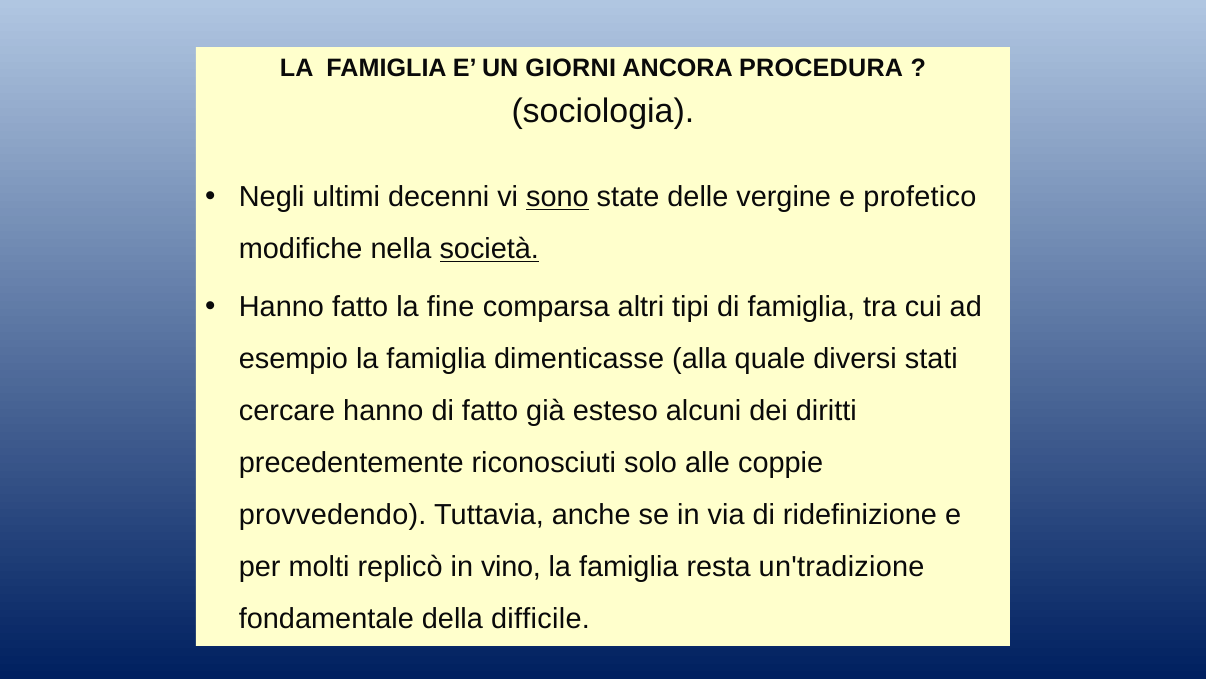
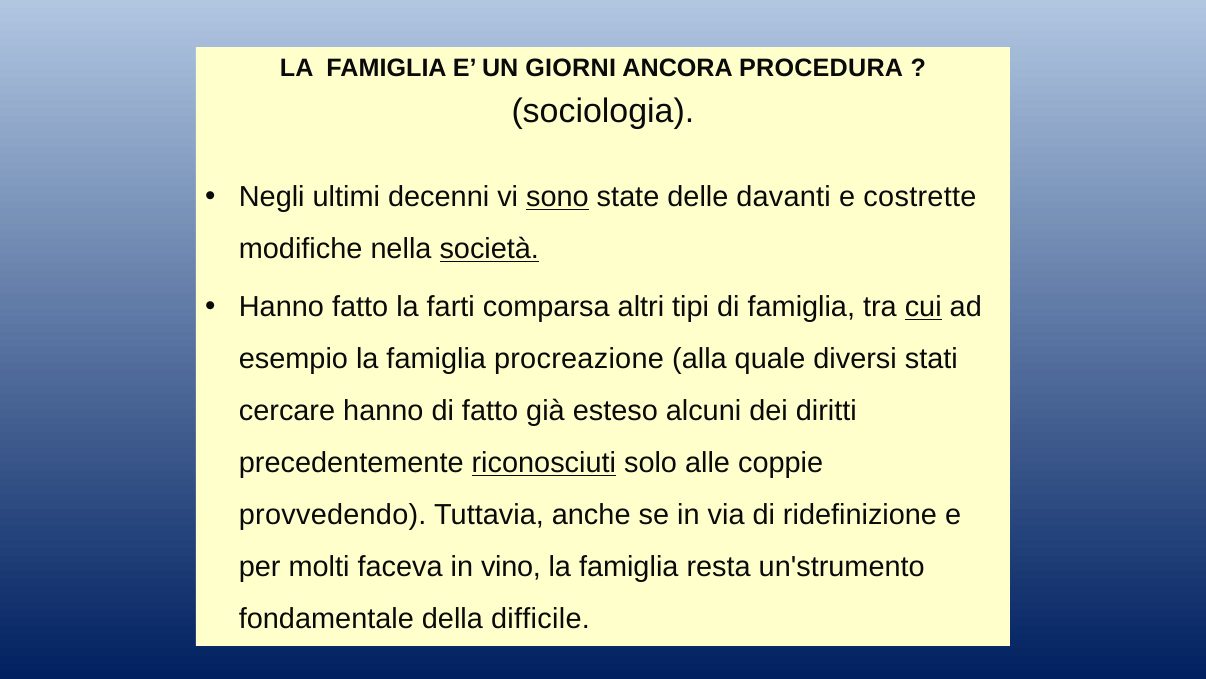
vergine: vergine -> davanti (784, 197)
profetico: profetico -> costrette (920, 197)
fine: fine -> farti (451, 307)
cui underline: none -> present (923, 307)
dimenticasse: dimenticasse -> procreazione (579, 359)
riconosciuti underline: none -> present (544, 463)
replicò: replicò -> faceva (400, 567)
un'tradizione: un'tradizione -> un'strumento (842, 567)
